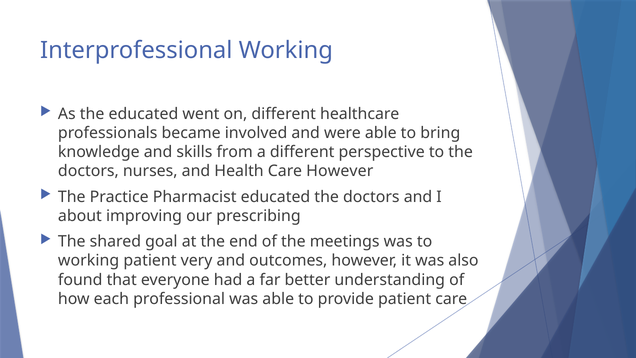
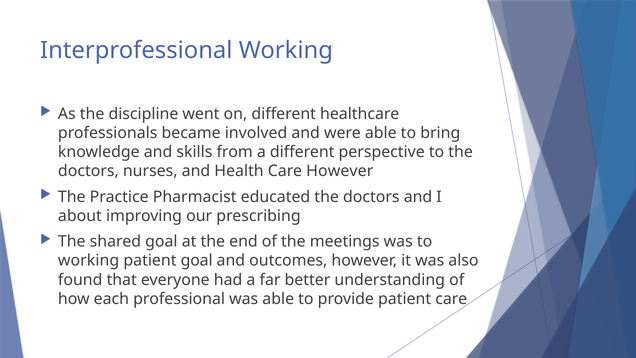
the educated: educated -> discipline (143, 114)
patient very: very -> goal (197, 261)
